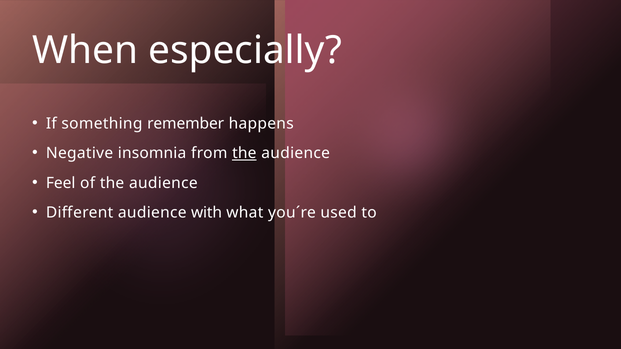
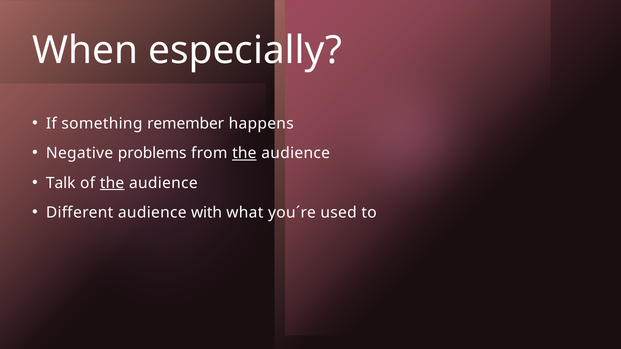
insomnia: insomnia -> problems (152, 153)
Feel: Feel -> Talk (61, 183)
the underline: none -> present (112, 183)
